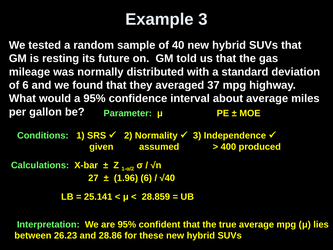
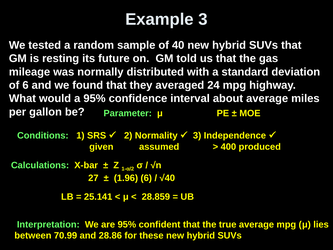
37: 37 -> 24 (213, 85)
26.23: 26.23 -> 70.99 (66, 235)
